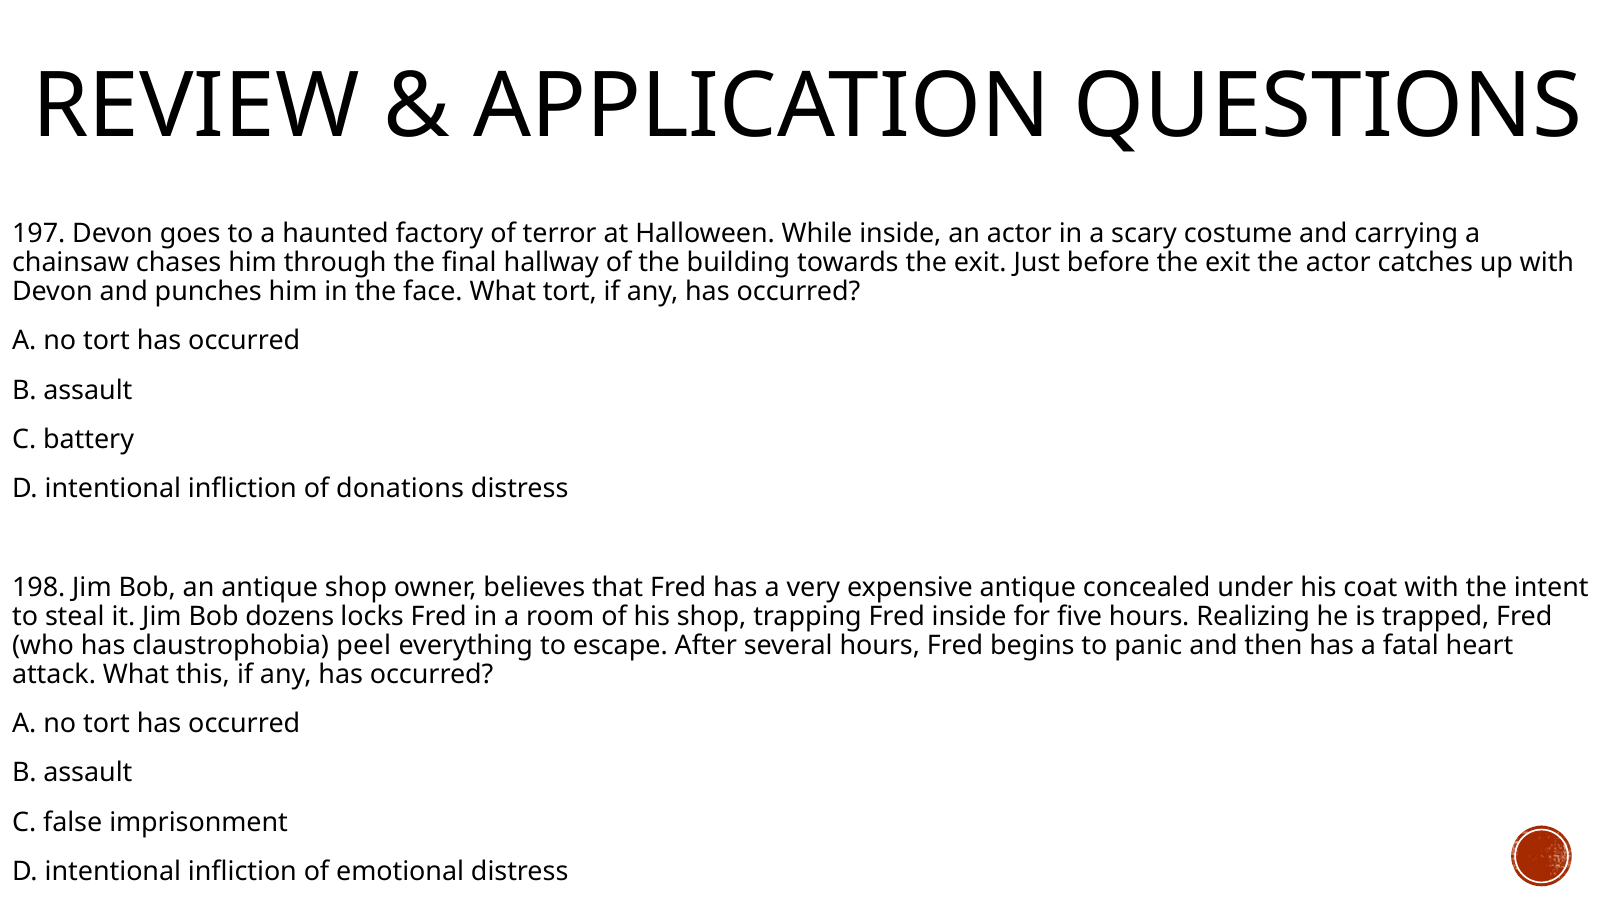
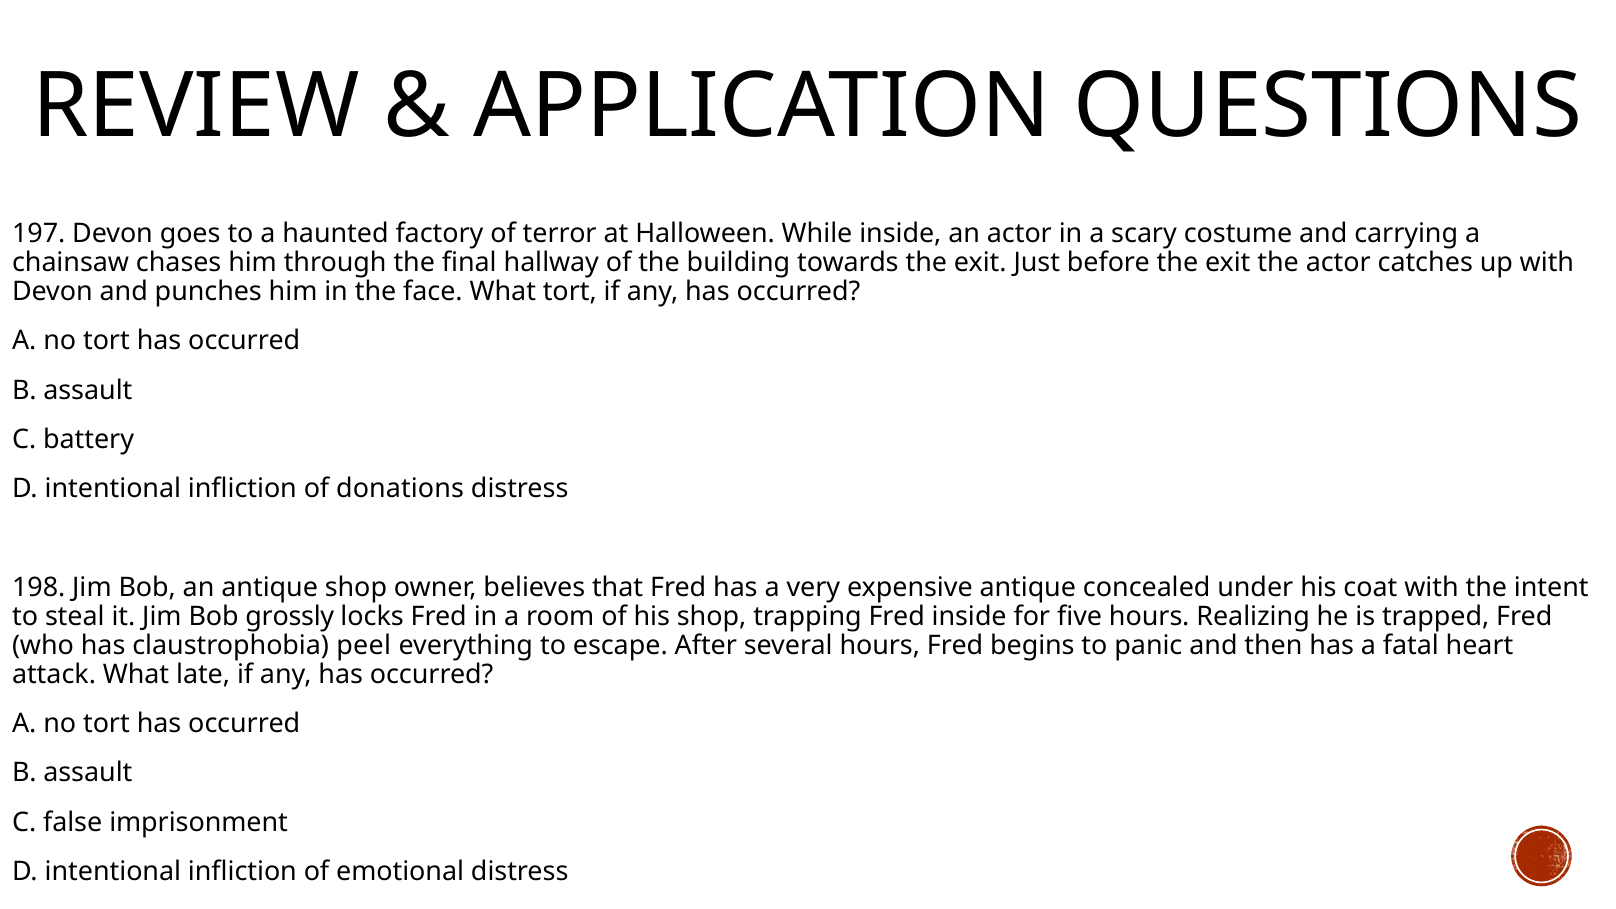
dozens: dozens -> grossly (290, 616)
this: this -> late (203, 674)
